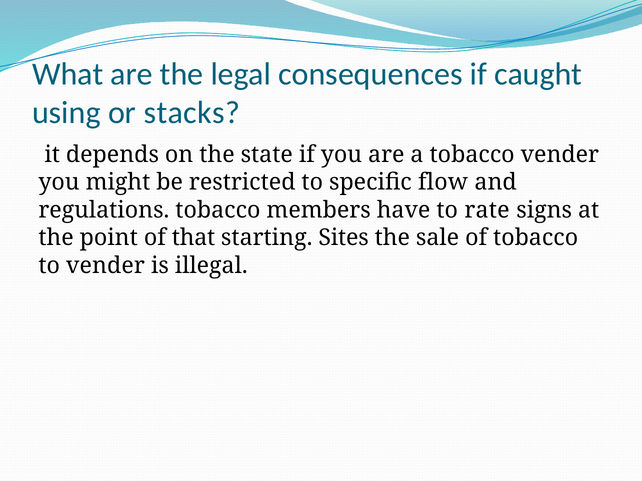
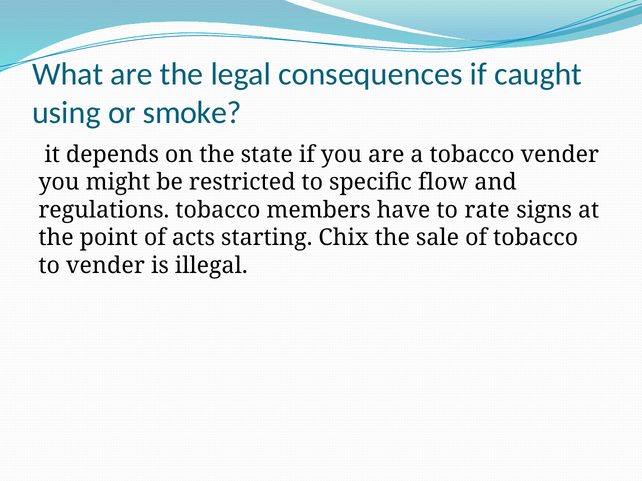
stacks: stacks -> smoke (192, 113)
that: that -> acts (193, 238)
Sites: Sites -> Chix (343, 238)
